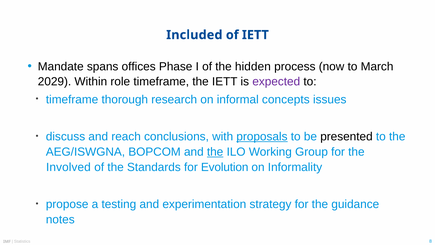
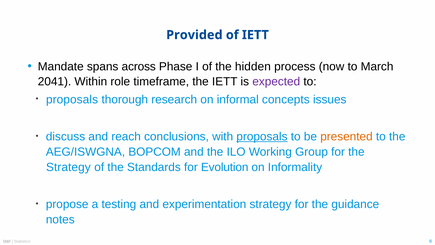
Included: Included -> Provided (194, 35)
offices: offices -> across (139, 66)
2029: 2029 -> 2041 (55, 82)
timeframe: timeframe -> proposals (72, 99)
presented colour: black -> orange (346, 136)
the underline: present -> none (215, 152)
Involved: Involved -> Strategy (68, 167)
